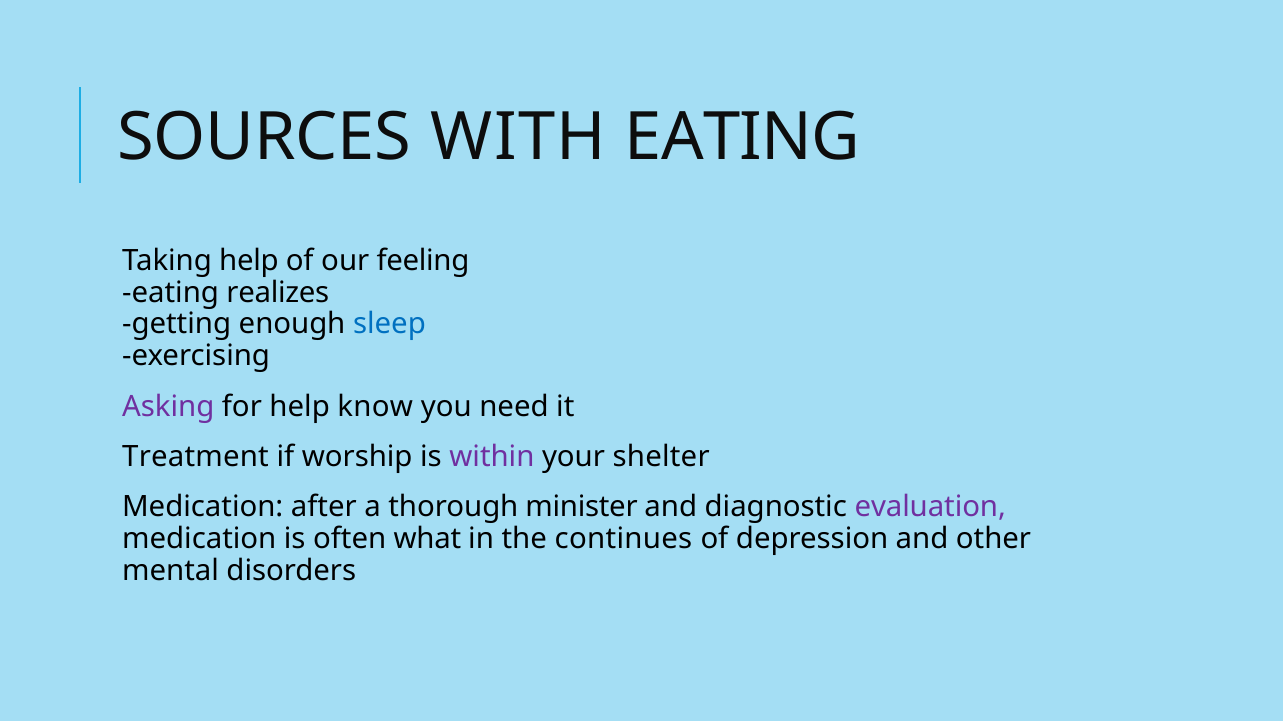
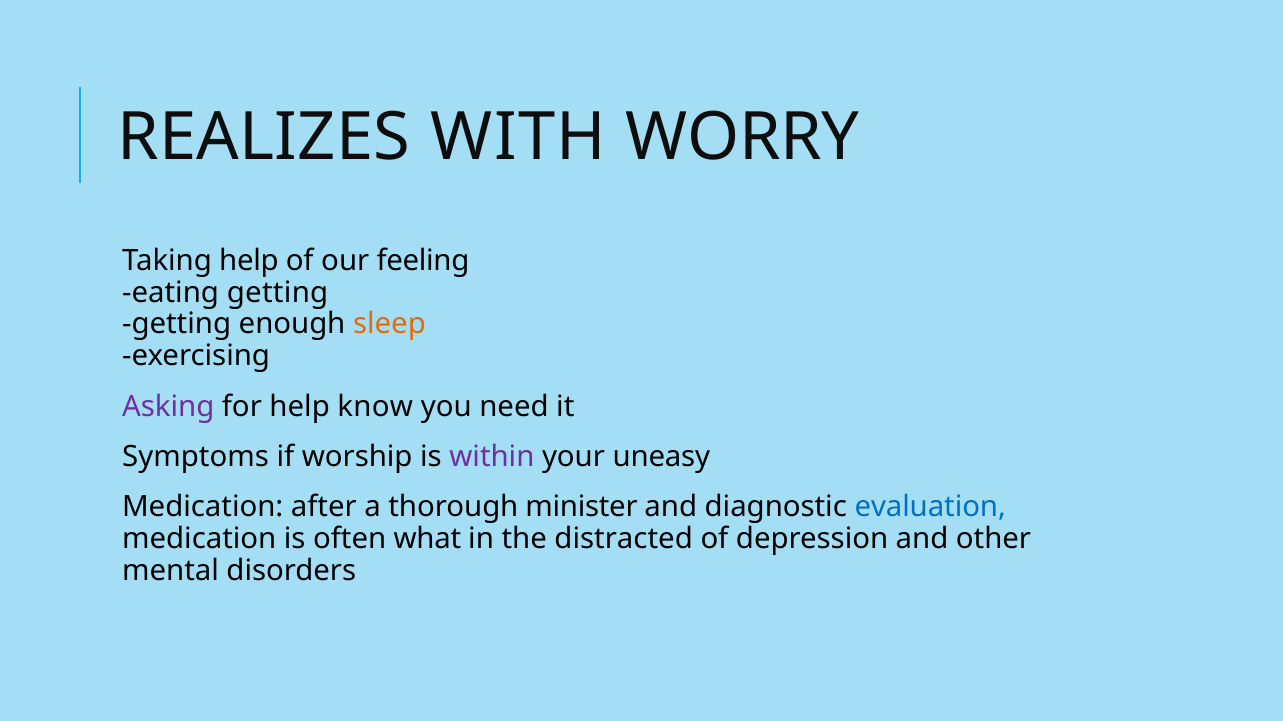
SOURCES: SOURCES -> REALIZES (264, 138)
WITH EATING: EATING -> WORRY (742, 138)
eating realizes: realizes -> getting (278, 293)
sleep colour: blue -> orange (389, 325)
Treatment: Treatment -> Symptoms (196, 457)
shelter: shelter -> uneasy (661, 457)
evaluation colour: purple -> blue (930, 508)
continues: continues -> distracted (624, 539)
